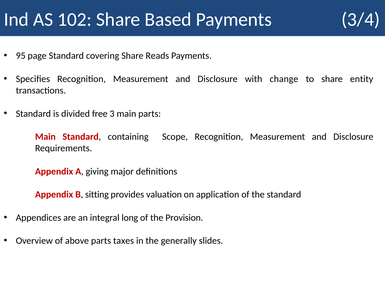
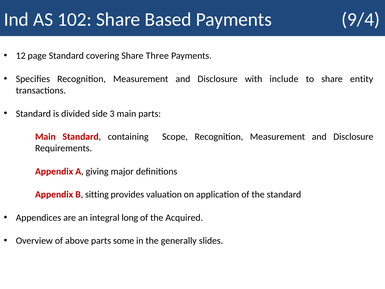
3/4: 3/4 -> 9/4 (361, 19)
95: 95 -> 12 (21, 56)
Reads: Reads -> Three (157, 56)
change: change -> include (284, 79)
free: free -> side (100, 113)
Provision: Provision -> Acquired (184, 217)
taxes: taxes -> some (124, 241)
